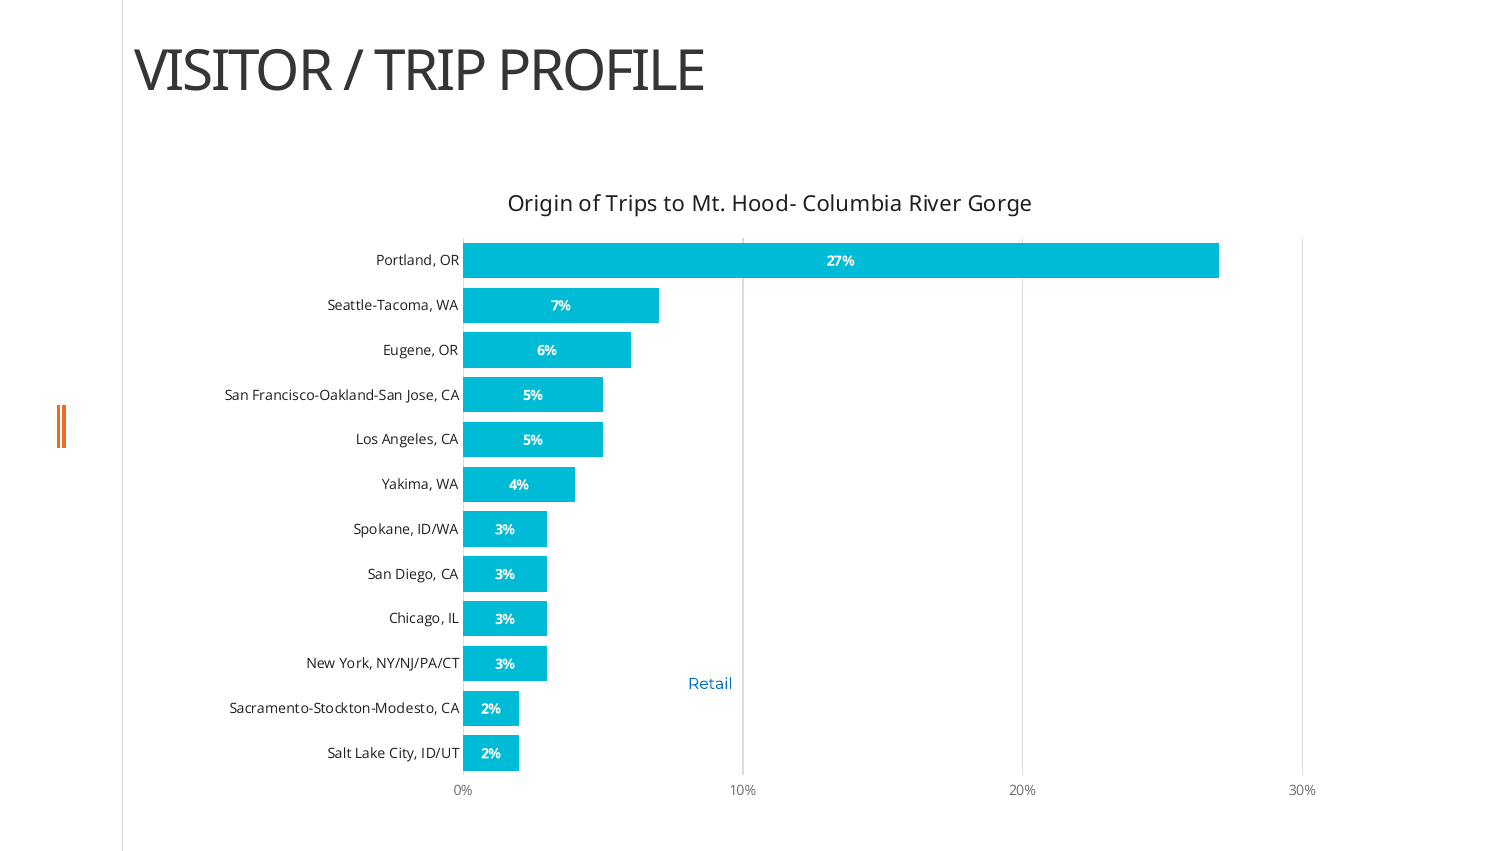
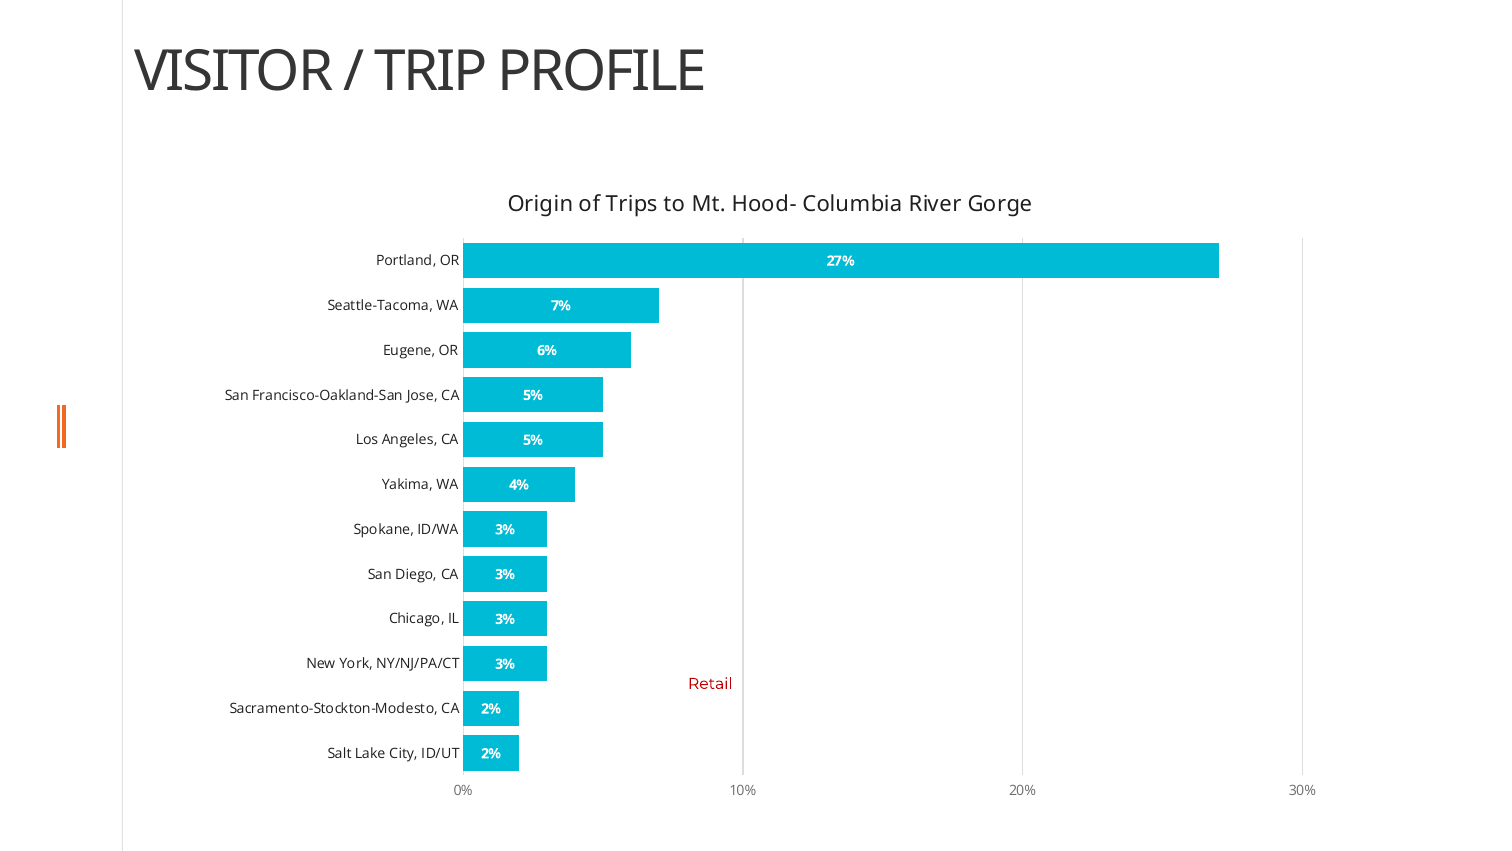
Retail colour: blue -> red (710, 683)
